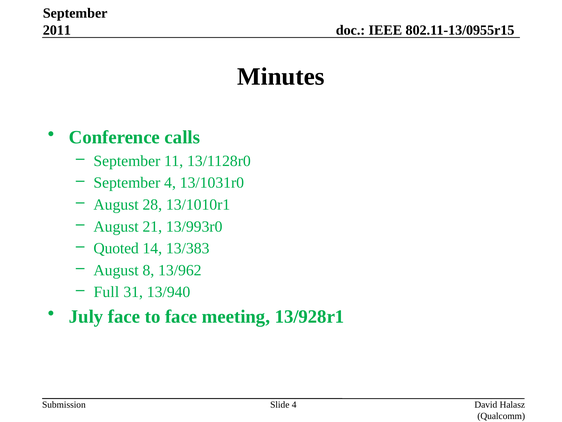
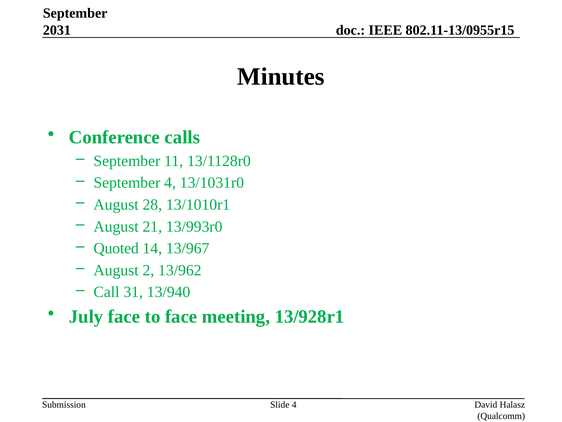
2011: 2011 -> 2031 (57, 30)
13/383: 13/383 -> 13/967 (188, 248)
8: 8 -> 2 (148, 270)
Full: Full -> Call (106, 292)
